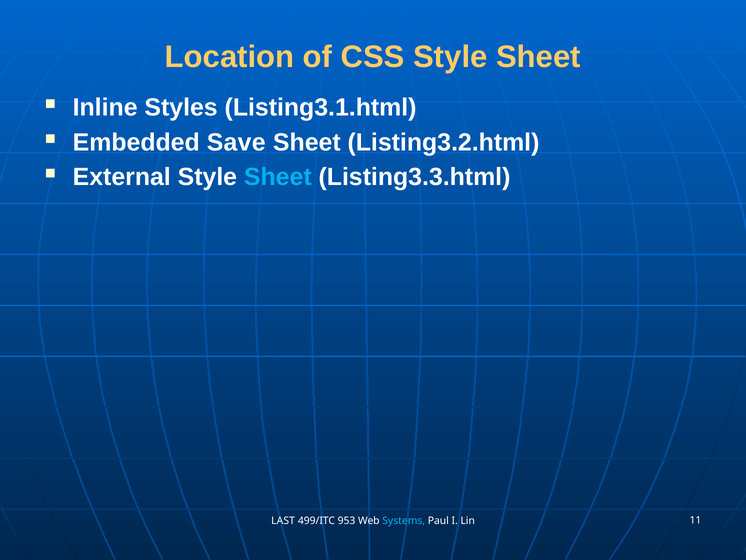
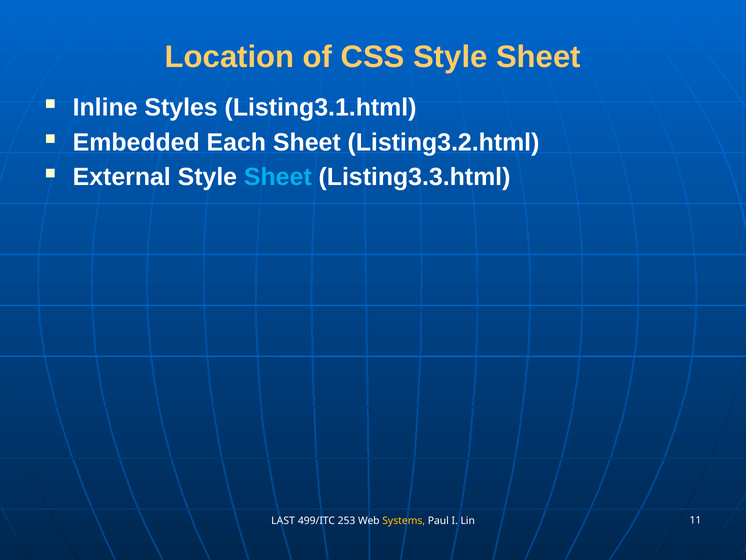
Save: Save -> Each (236, 142)
953: 953 -> 253 (347, 520)
Systems colour: light blue -> yellow (404, 520)
